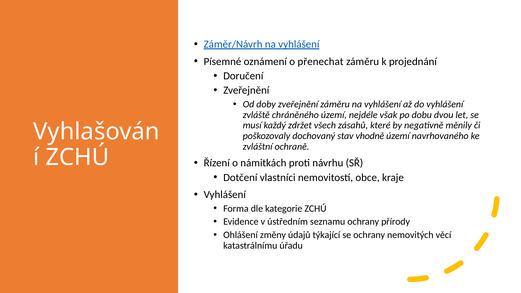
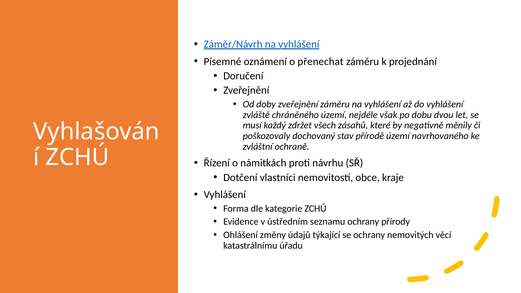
vhodně: vhodně -> přírodě (370, 136)
